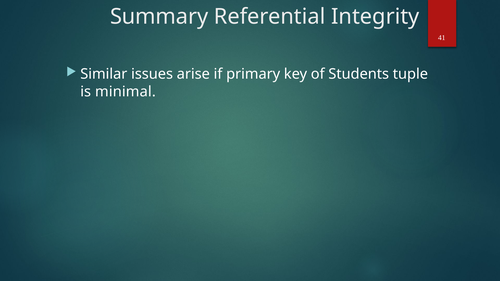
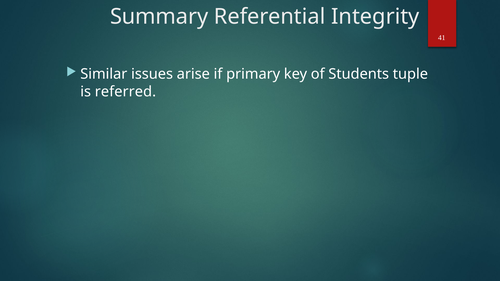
minimal: minimal -> referred (125, 92)
